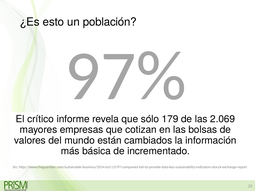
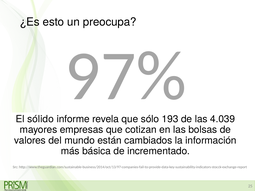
población: población -> preocupa (110, 22)
crítico: crítico -> sólido (41, 119)
179: 179 -> 193 (170, 119)
2.069: 2.069 -> 4.039 (223, 119)
